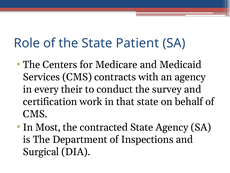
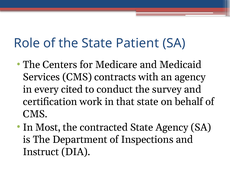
their: their -> cited (72, 89)
Surgical: Surgical -> Instruct (41, 151)
